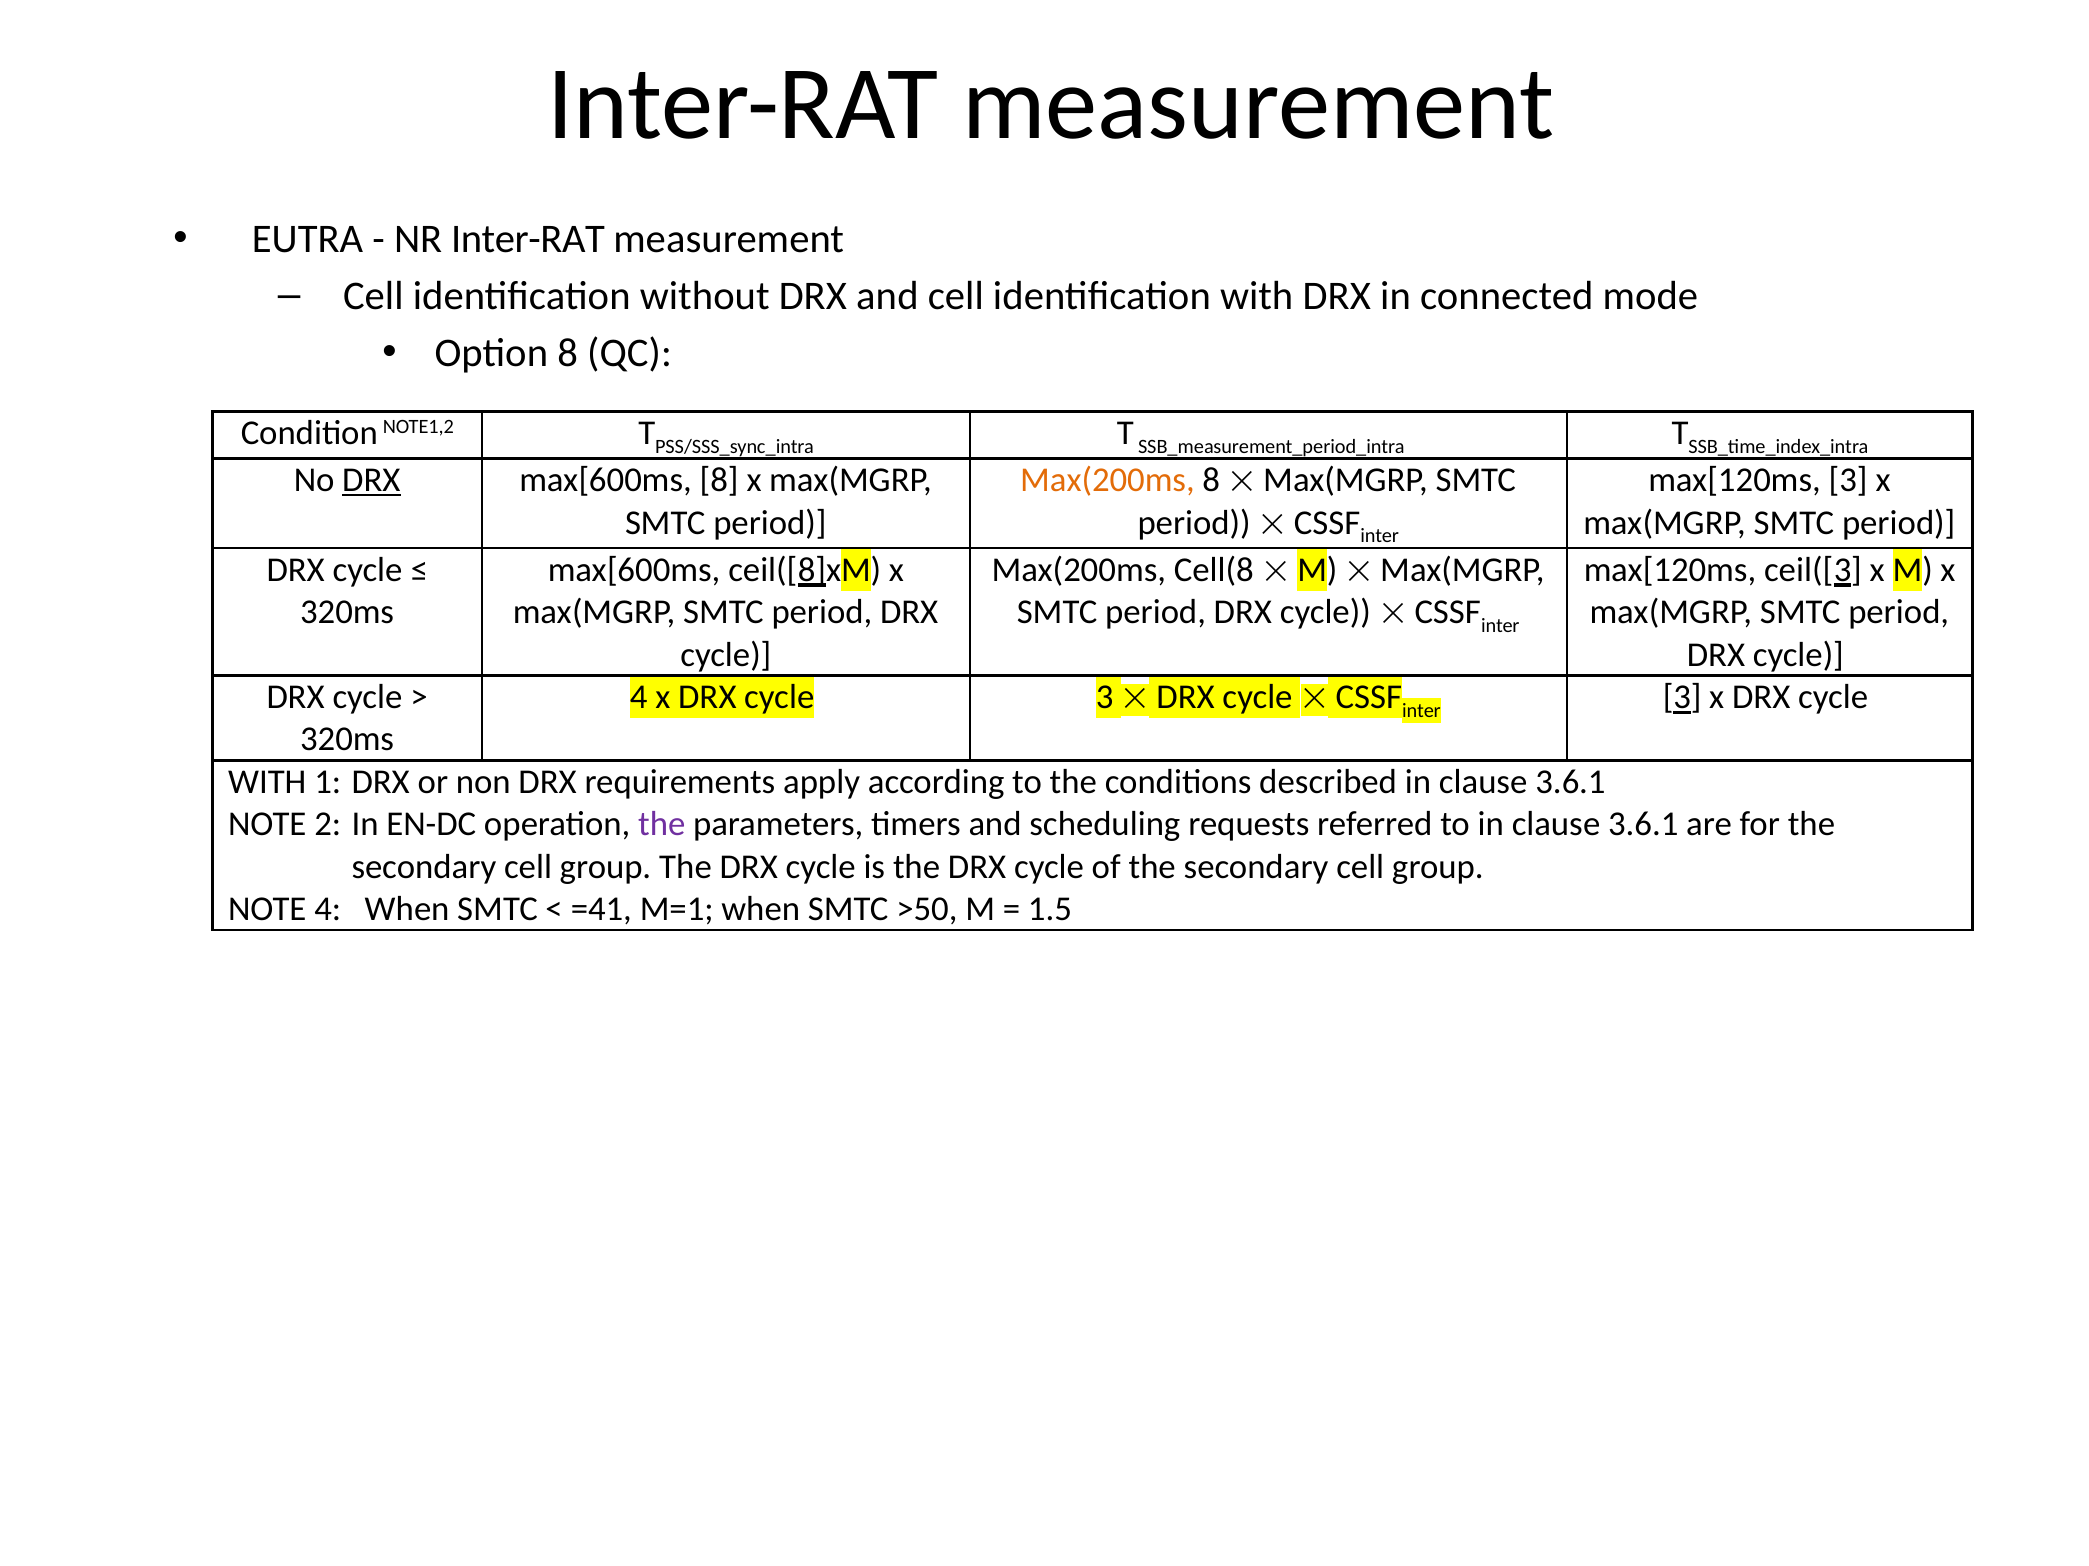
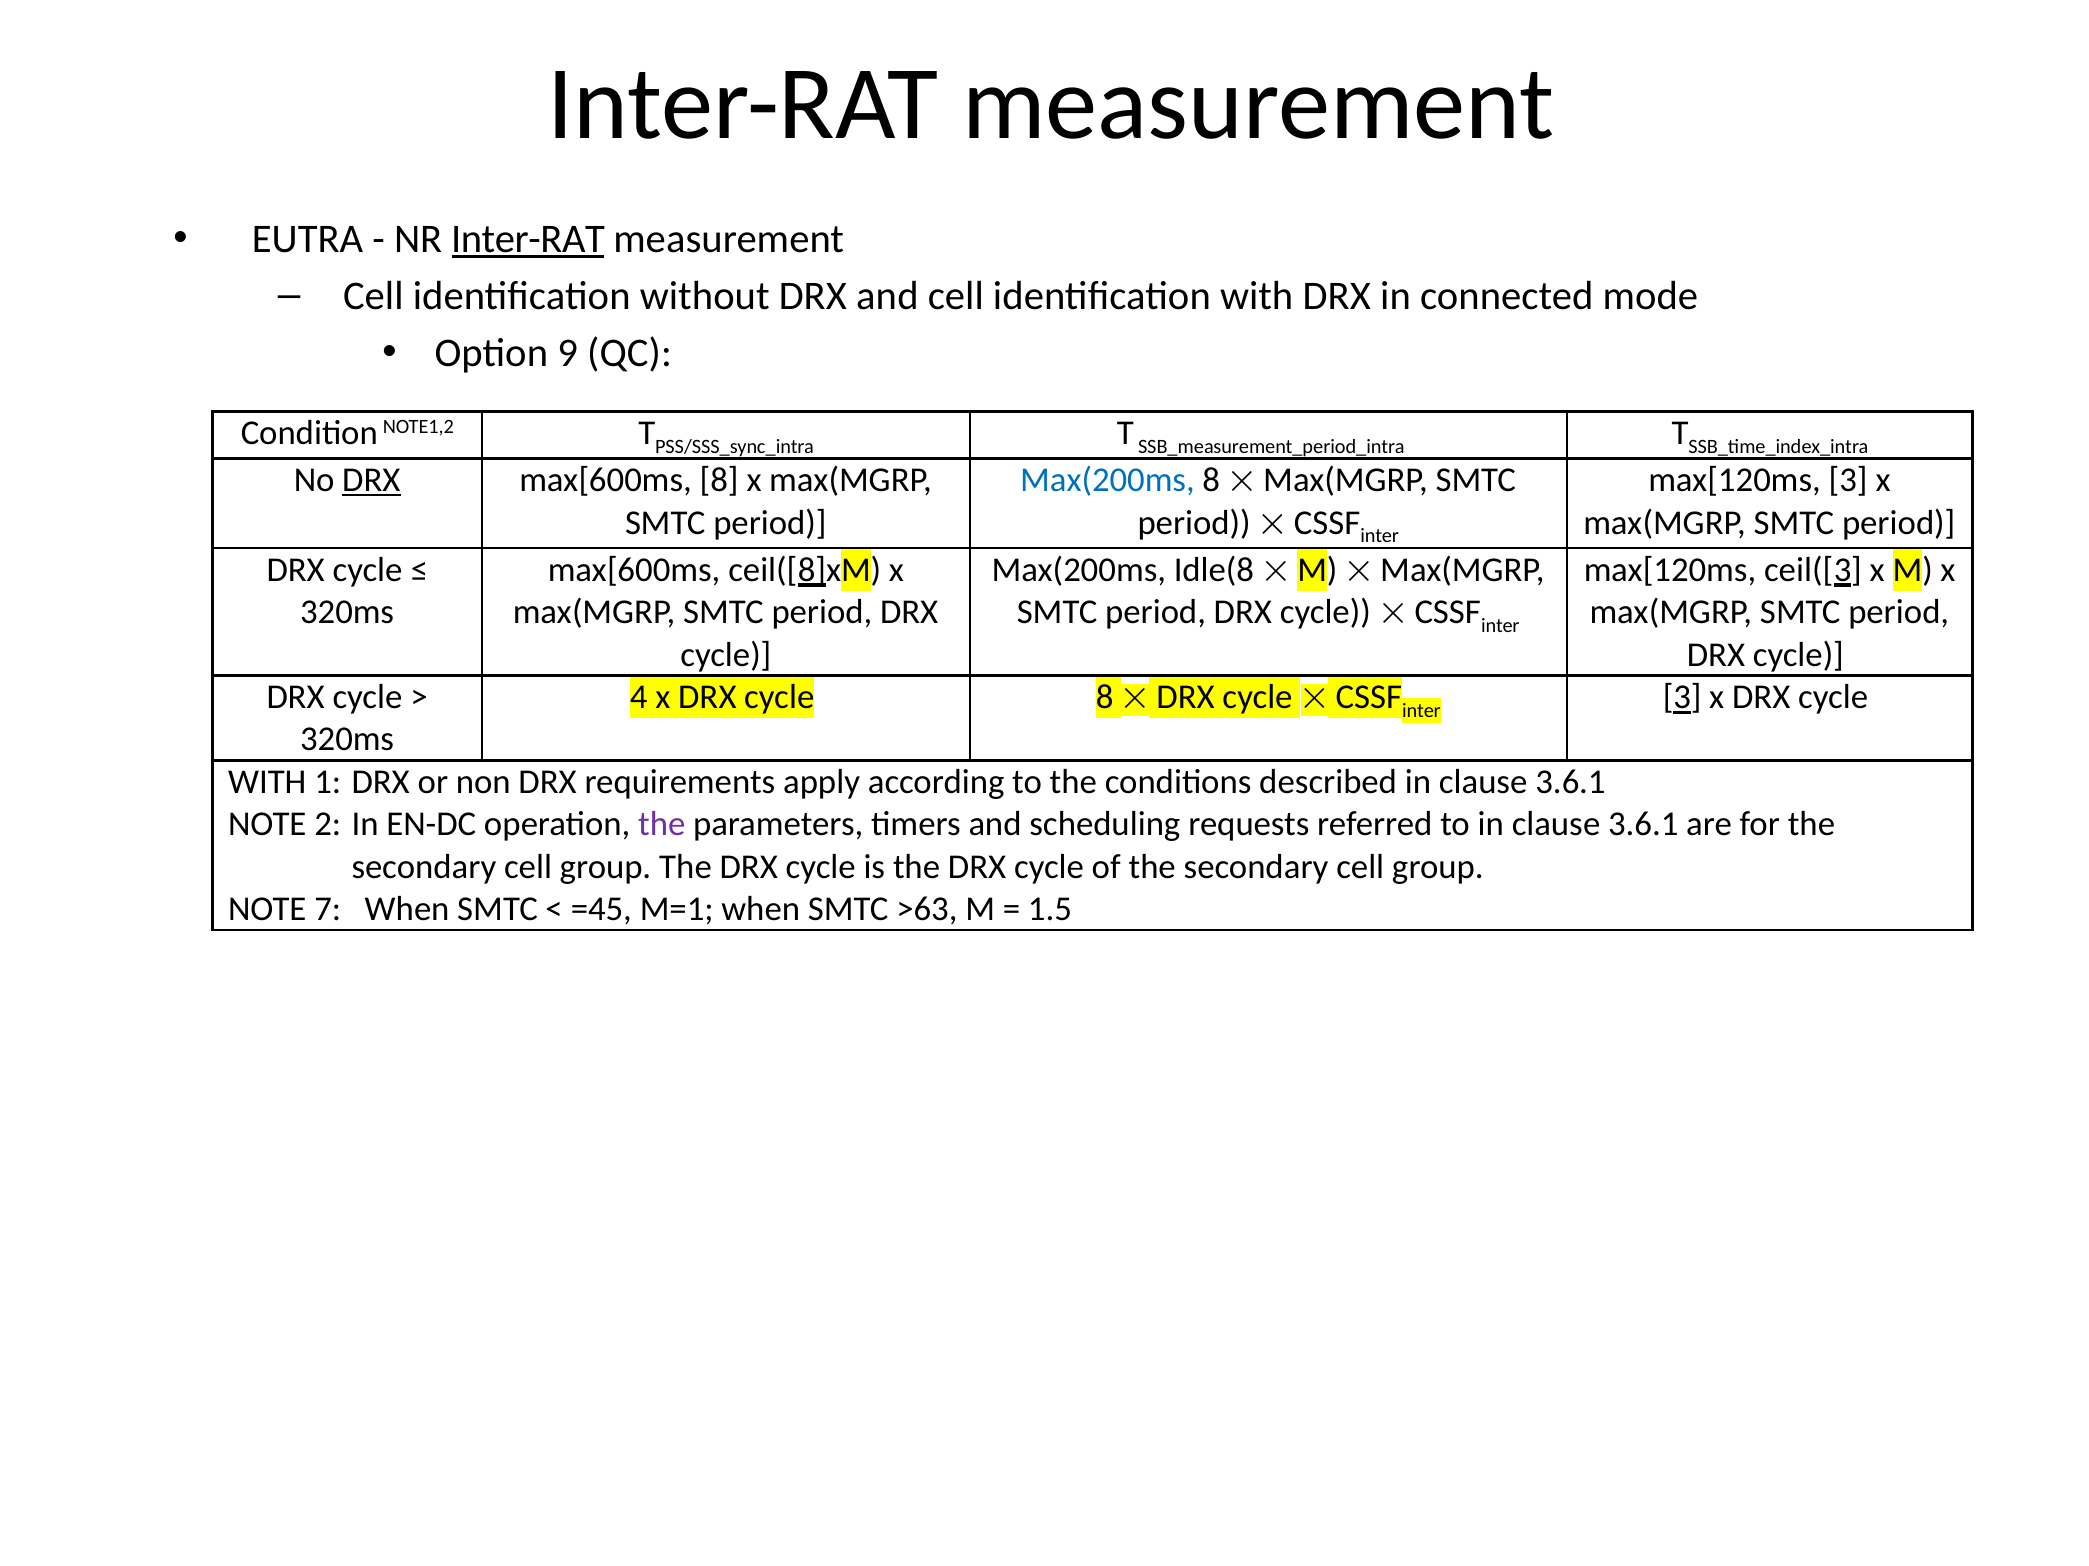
Inter-RAT underline: none -> present (528, 239)
Option 8: 8 -> 9 (568, 353)
Max(200ms colour: orange -> blue (1107, 480)
Cell(8: Cell(8 -> Idle(8 (1214, 570)
cycle 3: 3 -> 8 (1105, 697)
NOTE 4: 4 -> 7 (328, 910)
=41: =41 -> =45 (601, 910)
>50: >50 -> >63 (927, 910)
